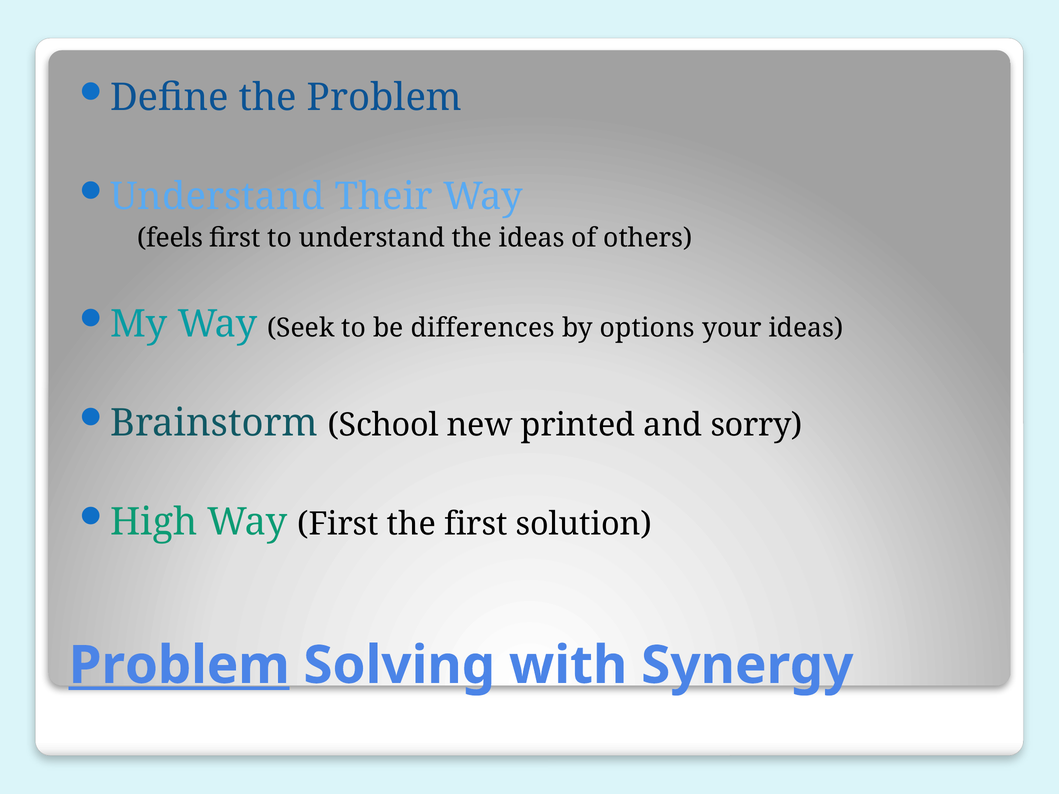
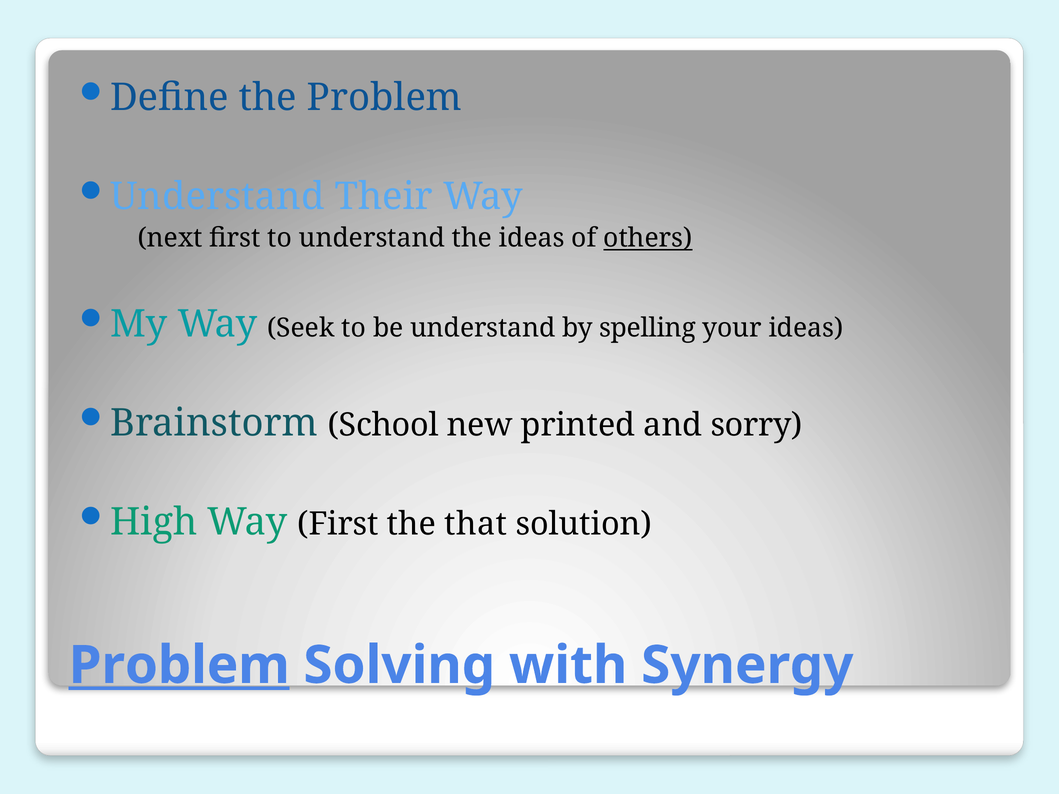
feels: feels -> next (170, 238)
others underline: none -> present (648, 238)
be differences: differences -> understand (483, 328)
options: options -> spelling (647, 328)
the first: first -> that (476, 524)
